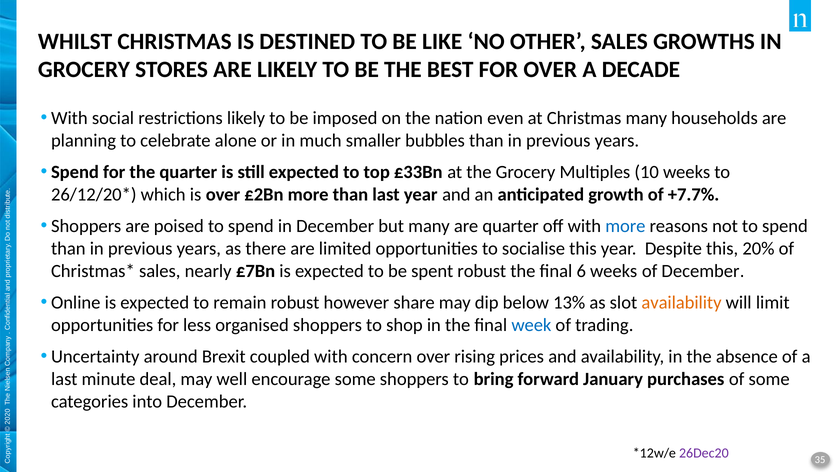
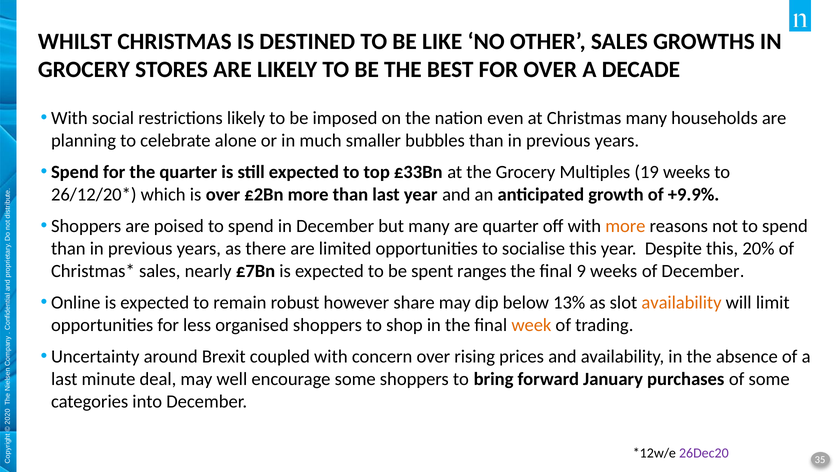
10: 10 -> 19 (647, 172)
+7.7%: +7.7% -> +9.9% (694, 194)
more colour: blue -> orange (625, 226)
spent robust: robust -> ranges (482, 271)
6: 6 -> 9 (581, 271)
week colour: blue -> orange (531, 325)
